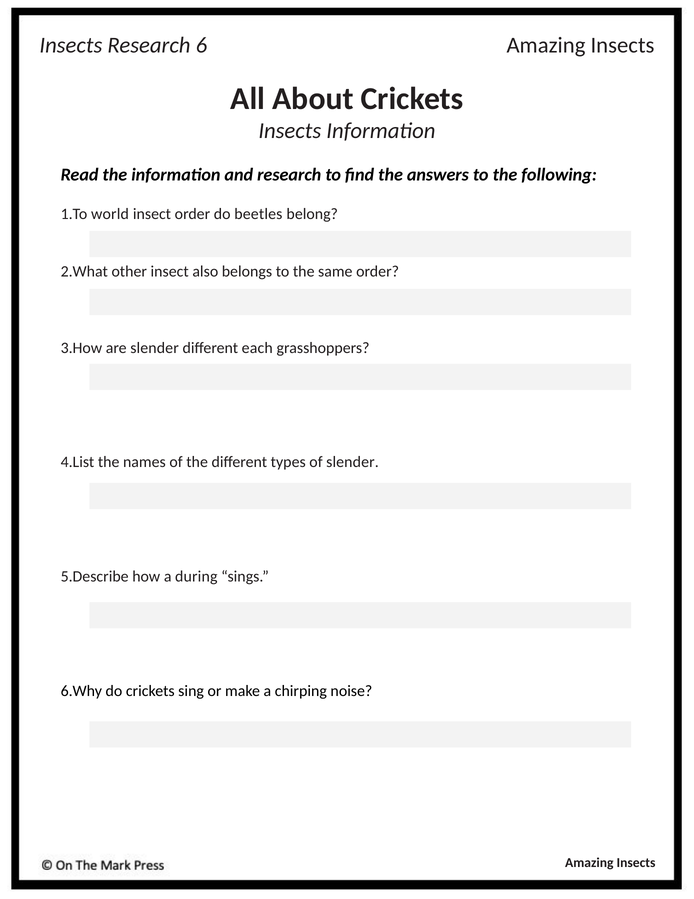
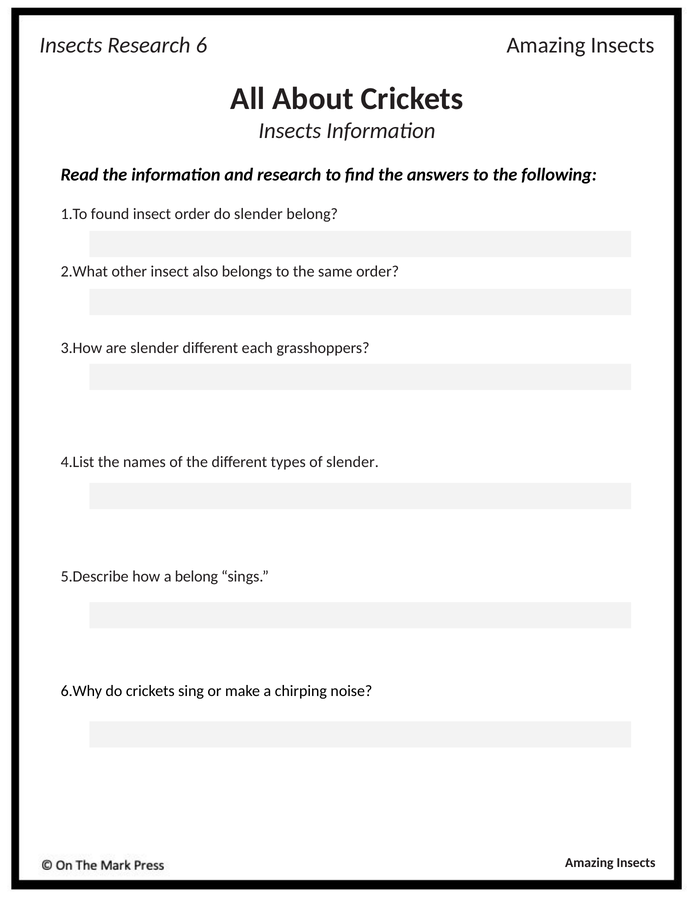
world: world -> found (110, 214)
do beetles: beetles -> slender (258, 214)
a during: during -> belong (196, 576)
